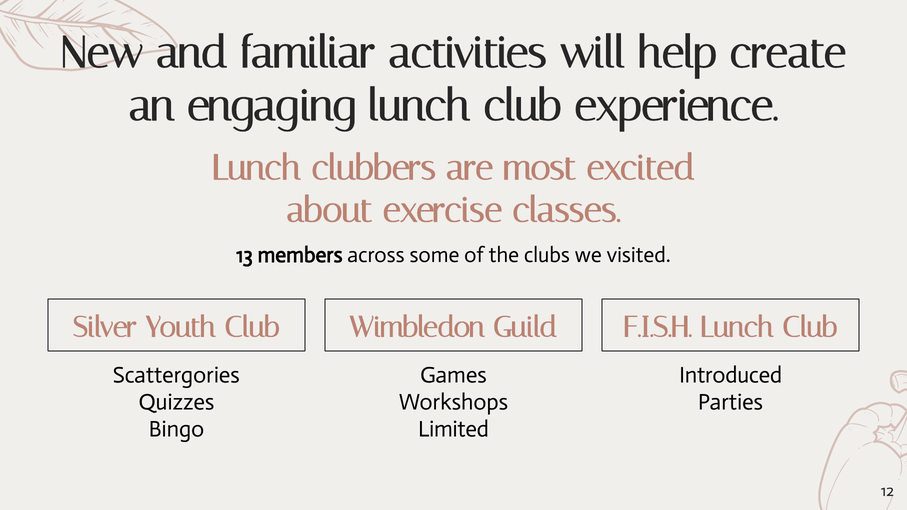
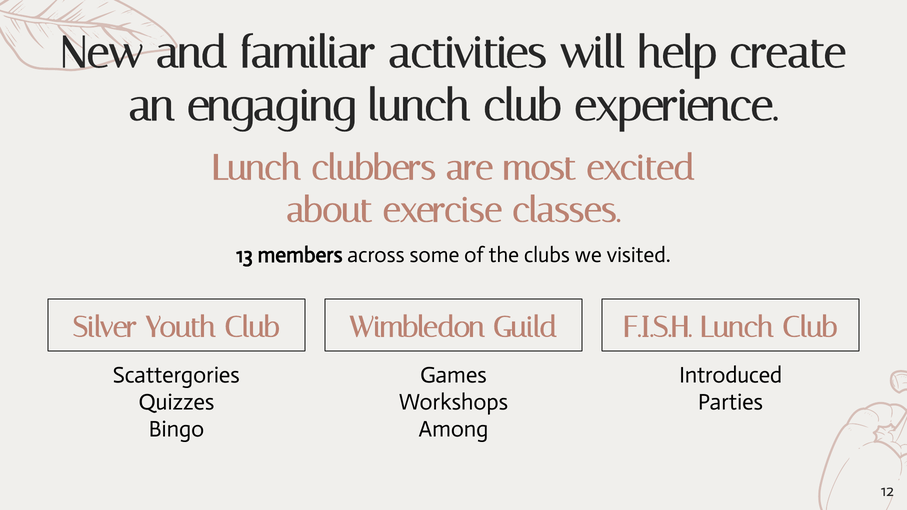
Limited: Limited -> Among (453, 430)
